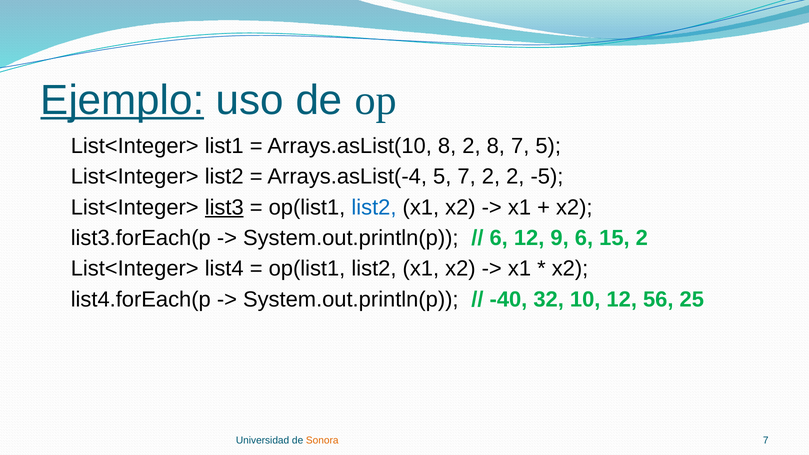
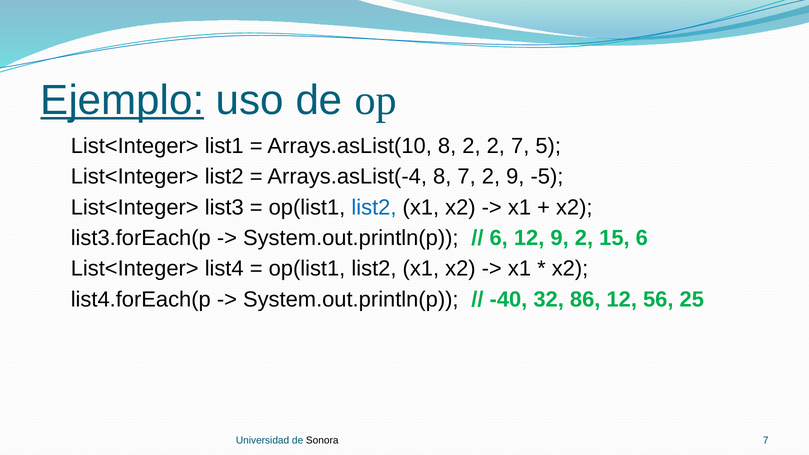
2 8: 8 -> 2 (496, 146)
Arrays.asList(-4 5: 5 -> 8 (442, 177)
2 2: 2 -> 9 (515, 177)
list3 underline: present -> none (224, 207)
9 6: 6 -> 2 (584, 238)
15 2: 2 -> 6 (642, 238)
10: 10 -> 86 (585, 299)
Sonora colour: orange -> black (322, 441)
